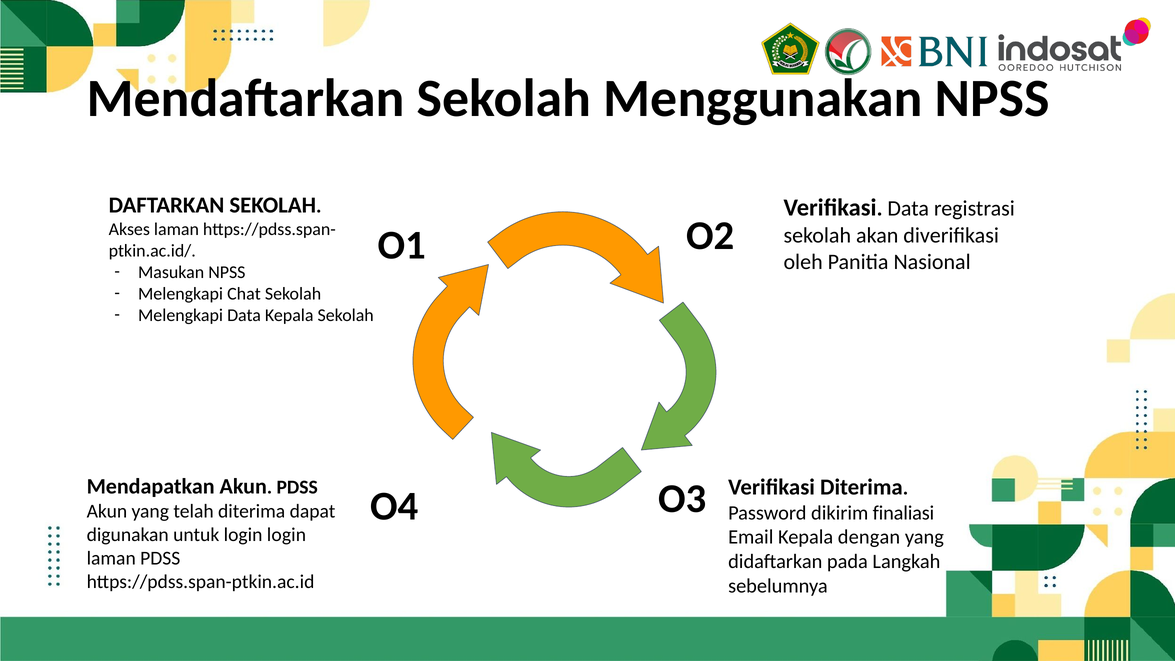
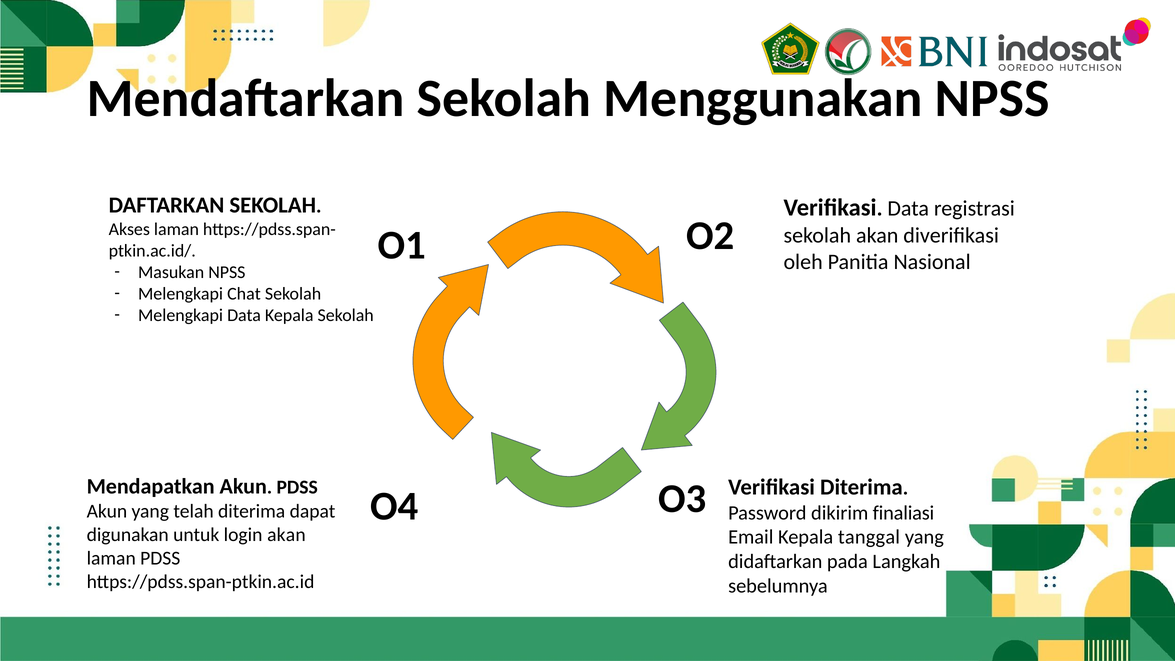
login login: login -> akan (286, 535)
dengan: dengan -> tanggal (869, 537)
